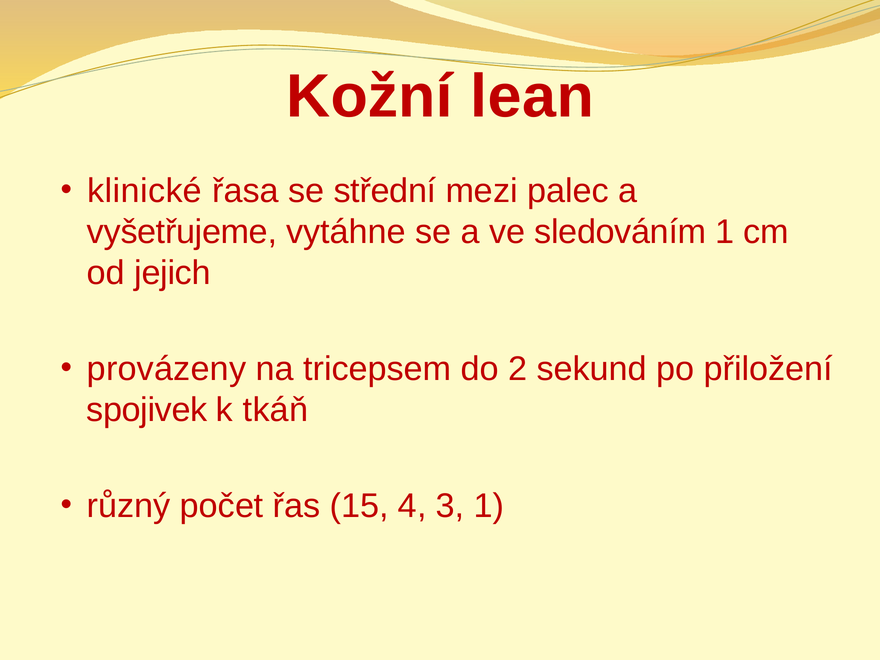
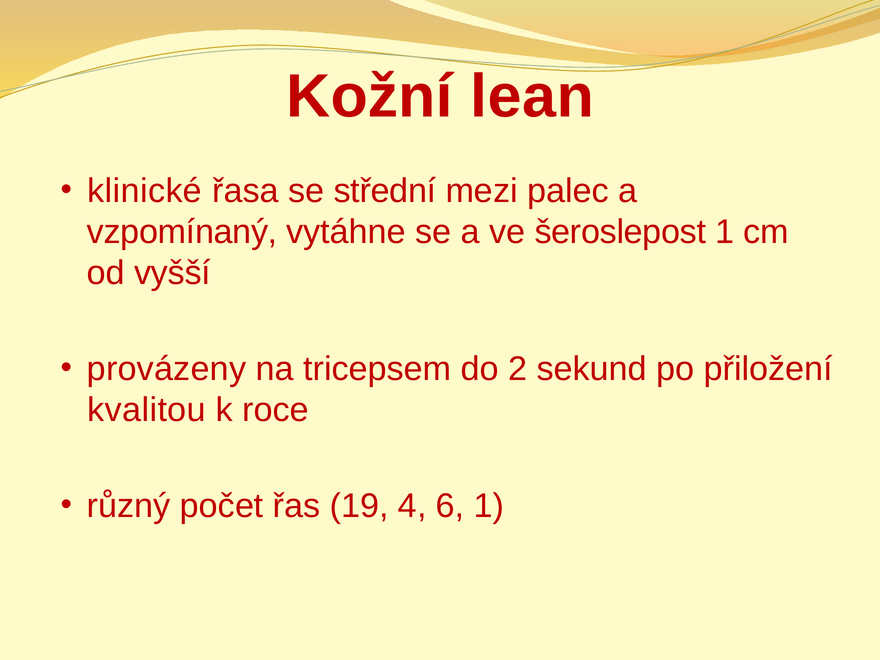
vyšetřujeme: vyšetřujeme -> vzpomínaný (182, 232)
sledováním: sledováním -> šeroslepost (620, 232)
jejich: jejich -> vyšší (173, 273)
spojivek: spojivek -> kvalitou (147, 410)
tkáň: tkáň -> roce (276, 410)
15: 15 -> 19 (359, 506)
3: 3 -> 6 (450, 506)
